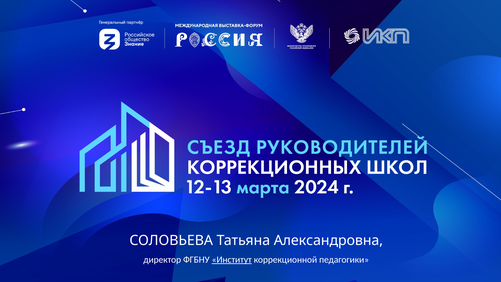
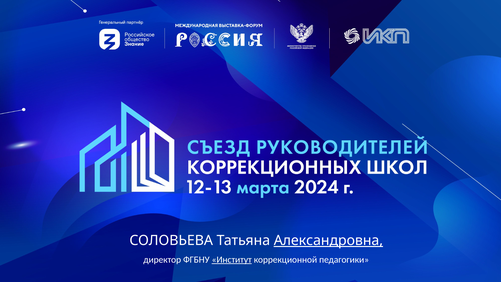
Александровна underline: none -> present (328, 240)
